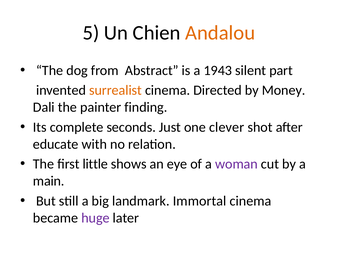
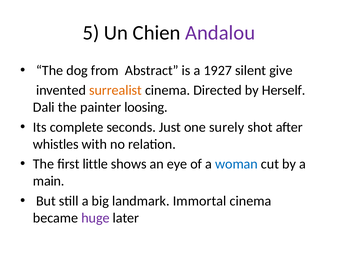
Andalou colour: orange -> purple (220, 33)
1943: 1943 -> 1927 (218, 70)
part: part -> give (281, 70)
Money: Money -> Herself (284, 90)
finding: finding -> loosing (146, 107)
clever: clever -> surely (227, 127)
educate: educate -> whistles (56, 144)
woman colour: purple -> blue (236, 164)
